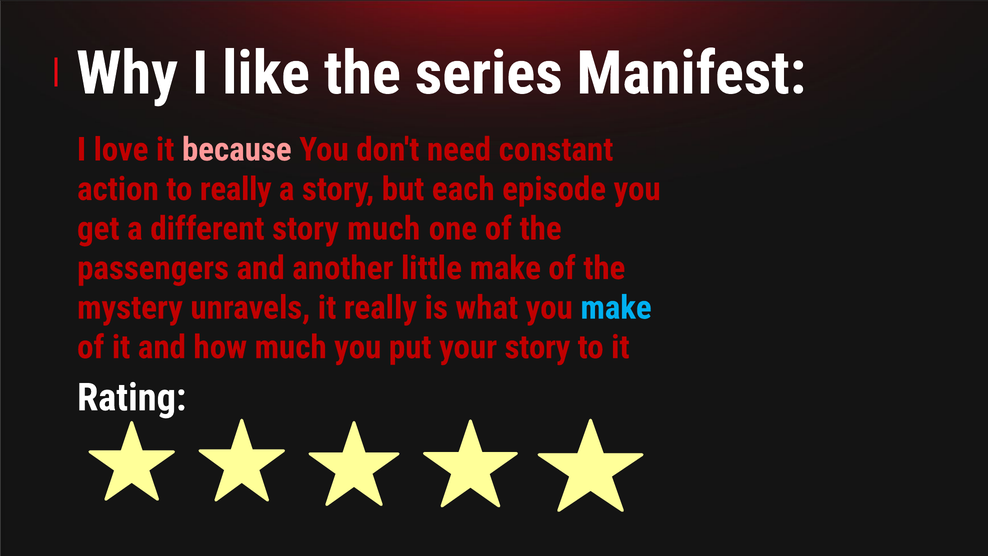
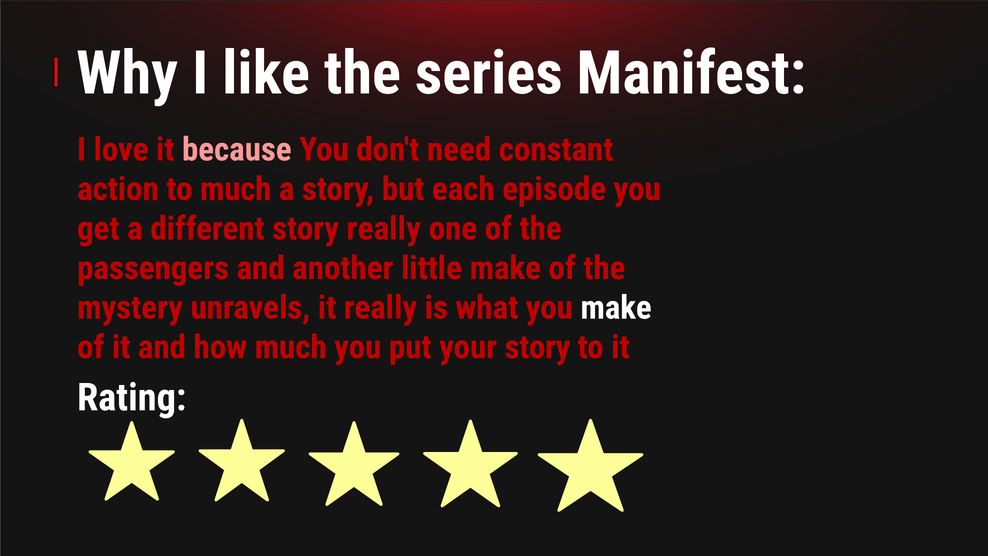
to really: really -> much (236, 189)
story much: much -> really (384, 229)
make colour: light blue -> white (616, 308)
